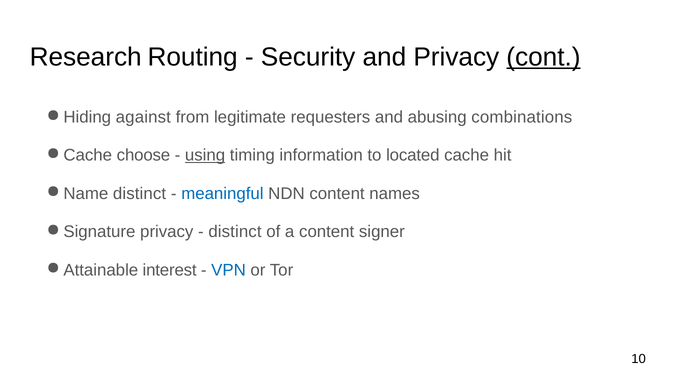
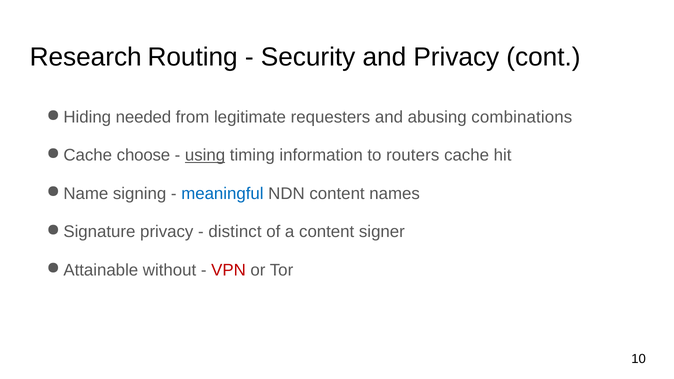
cont underline: present -> none (543, 57)
against: against -> needed (143, 117)
located: located -> routers (413, 155)
distinct: distinct -> signing (140, 194)
interest: interest -> without (170, 270)
VPN colour: blue -> red (228, 270)
